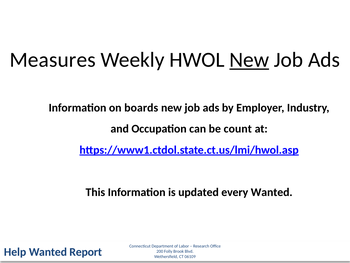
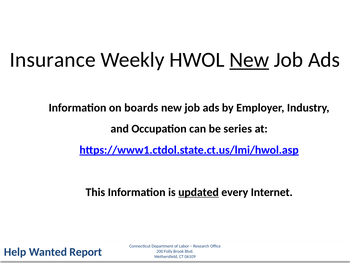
Measures: Measures -> Insurance (53, 60)
count: count -> series (238, 129)
updated underline: none -> present (199, 192)
every Wanted: Wanted -> Internet (272, 192)
